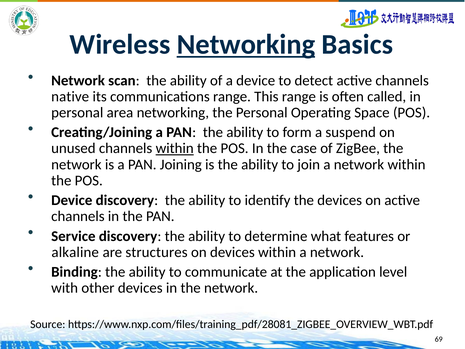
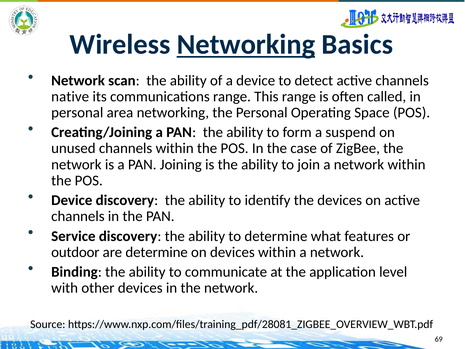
within underline: present -> none (175, 148)
alkaline: alkaline -> outdoor (75, 252)
are structures: structures -> determine (157, 252)
